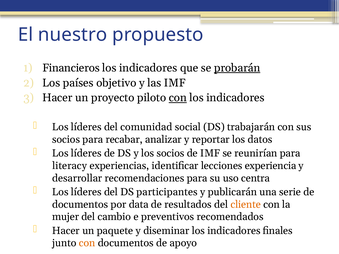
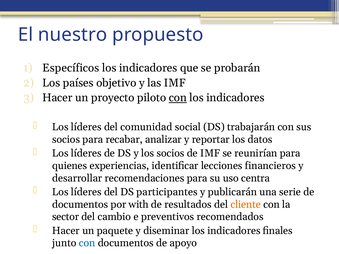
Financieros: Financieros -> Específicos (71, 68)
probarán underline: present -> none (237, 68)
literacy: literacy -> quienes (70, 166)
experiencia: experiencia -> financieros (270, 166)
data: data -> with (139, 205)
mujer: mujer -> sector (66, 217)
con colour: orange -> blue (87, 243)
